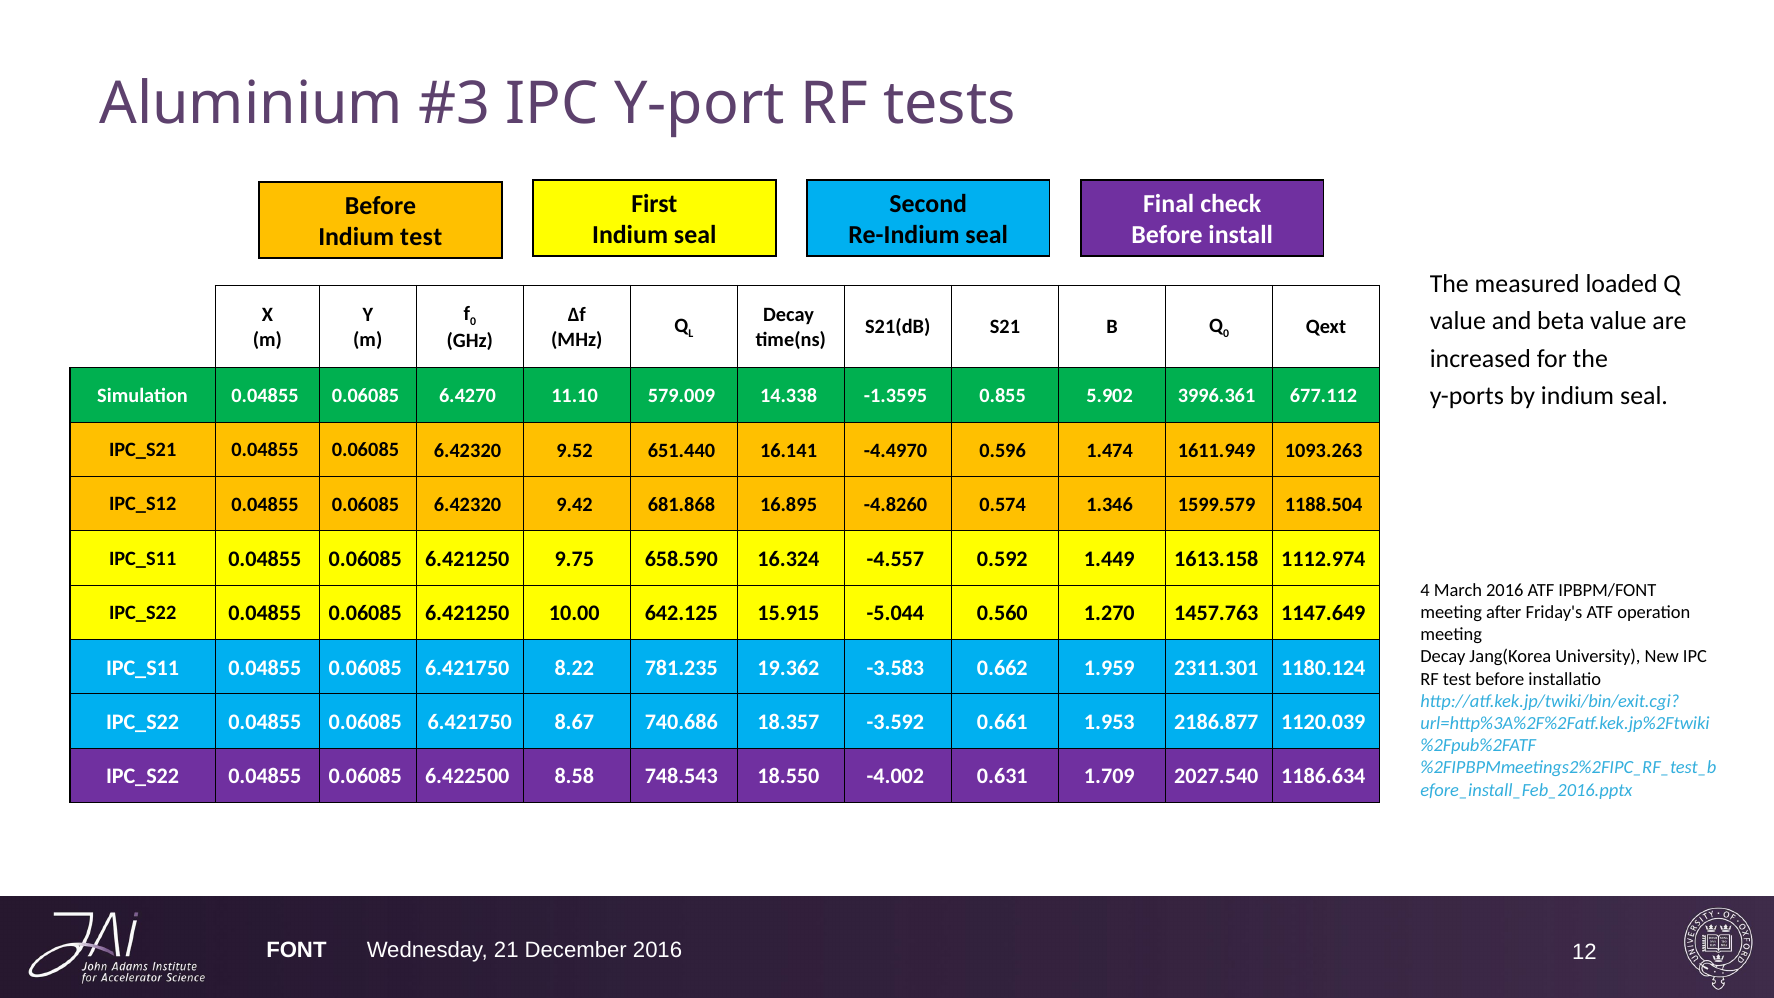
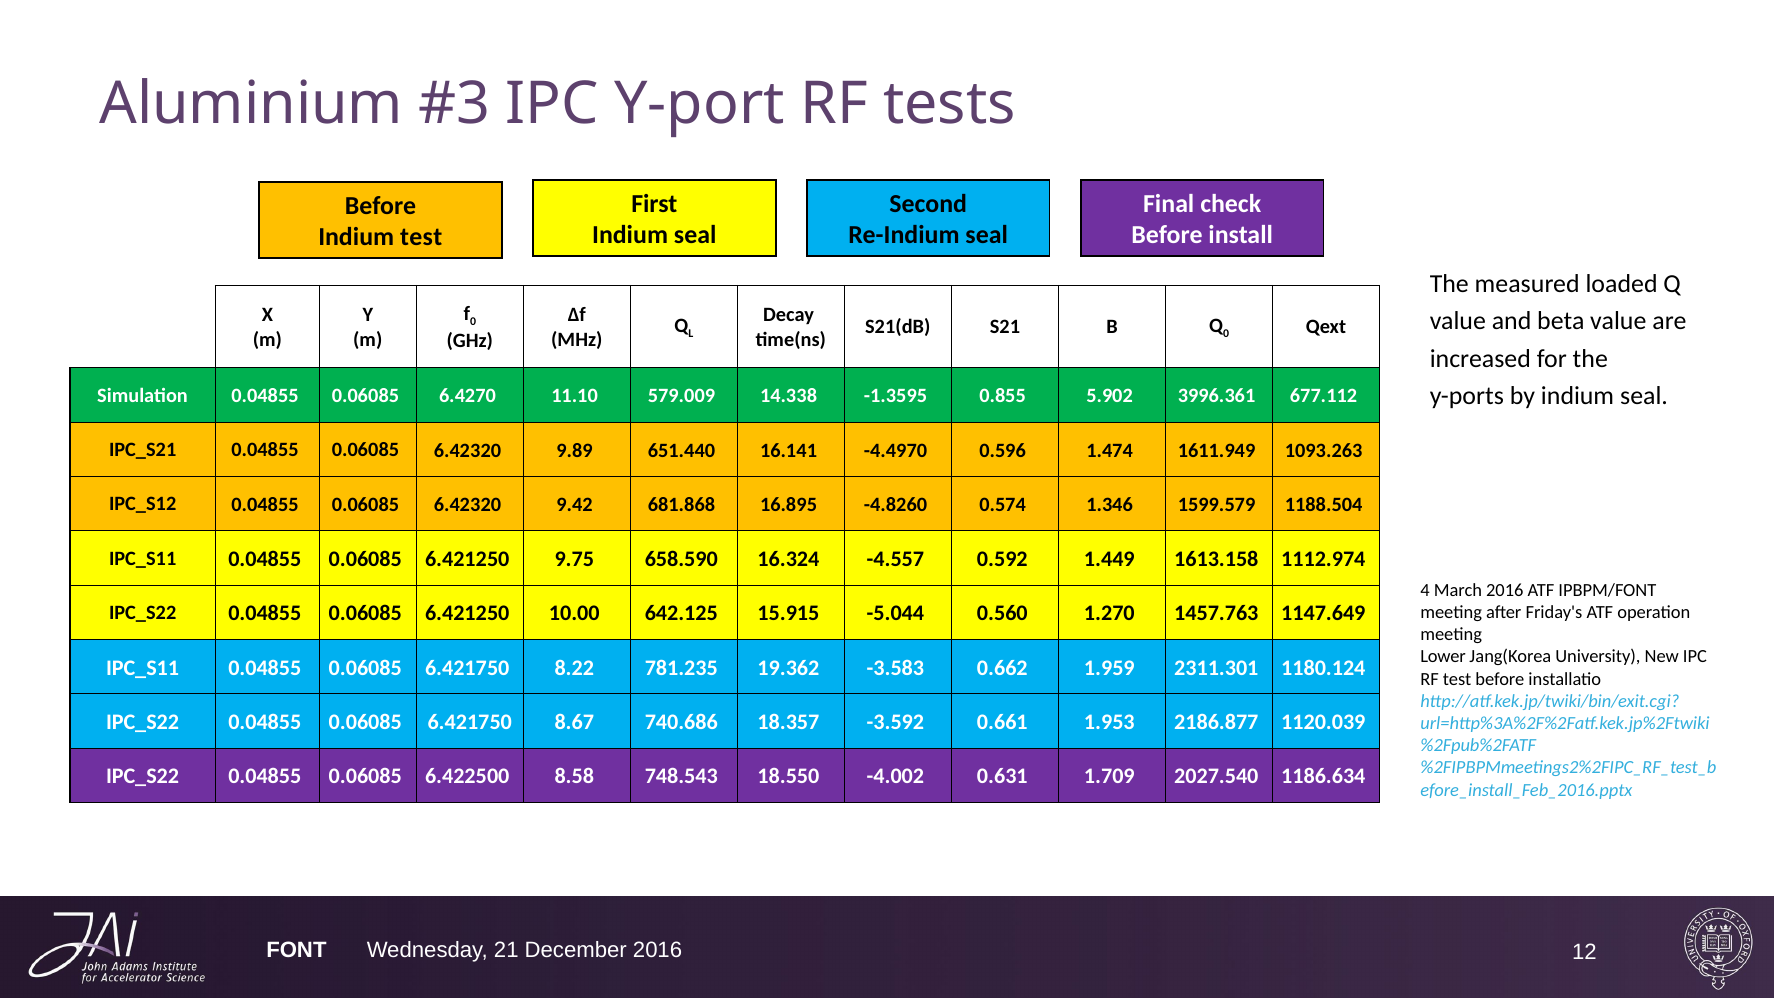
9.52: 9.52 -> 9.89 (574, 450)
Decay: Decay -> Lower (1443, 657)
